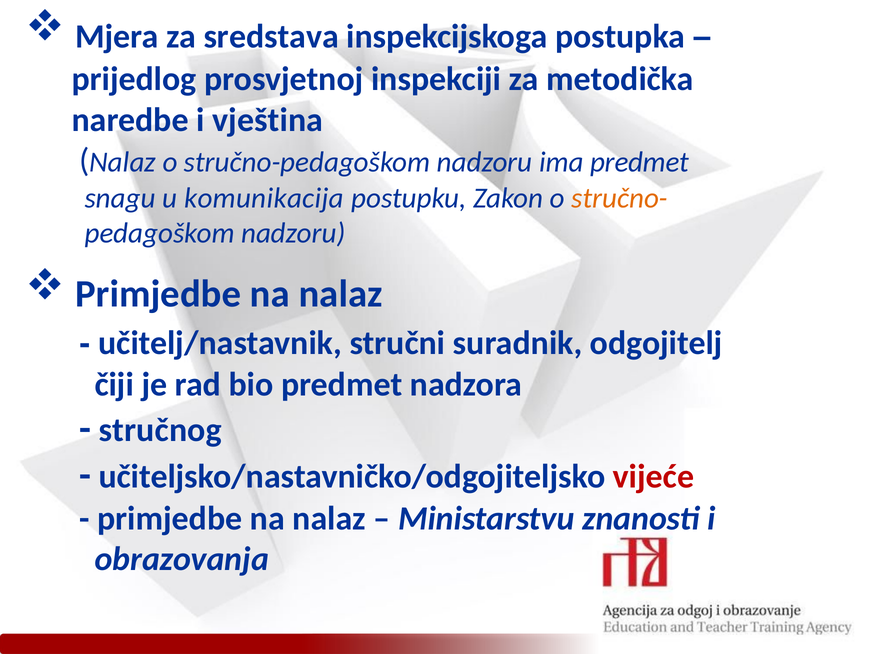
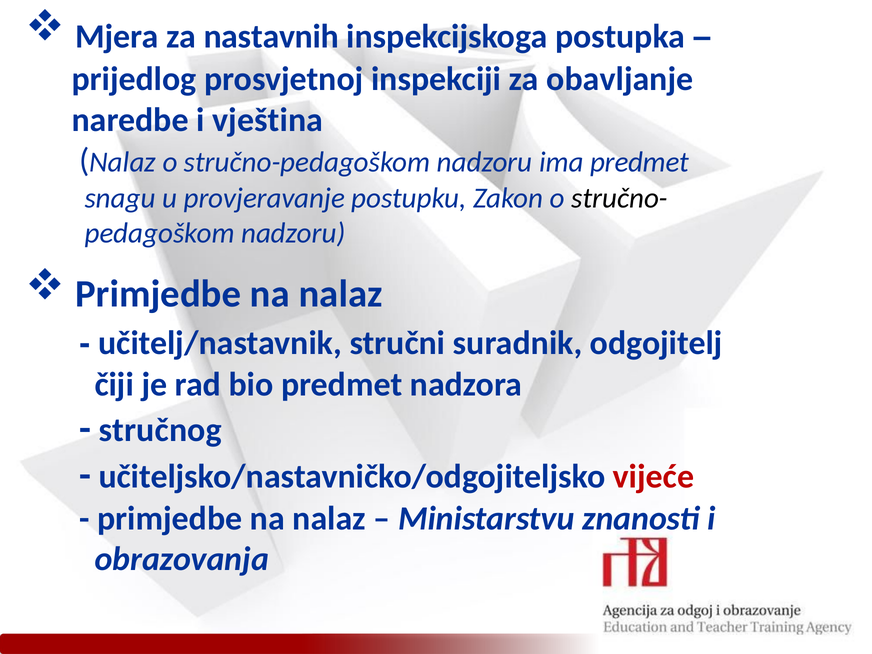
sredstava: sredstava -> nastavnih (271, 37)
metodička: metodička -> obavljanje (620, 79)
komunikacija: komunikacija -> provjeravanje (264, 198)
stručno- colour: orange -> black (620, 198)
